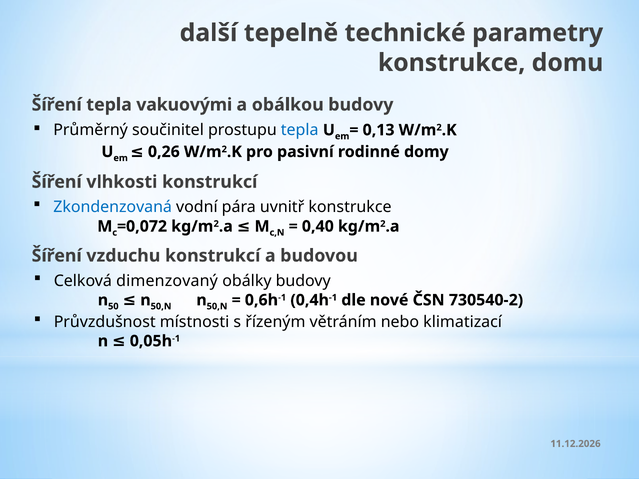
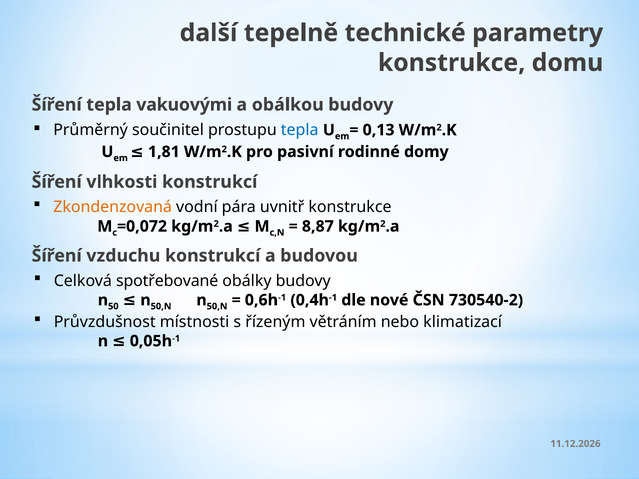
0,26: 0,26 -> 1,81 (164, 152)
Zkondenzovaná colour: blue -> orange (113, 207)
0,40: 0,40 -> 8,87 (318, 226)
dimenzovaný: dimenzovaný -> spotřebované (167, 281)
